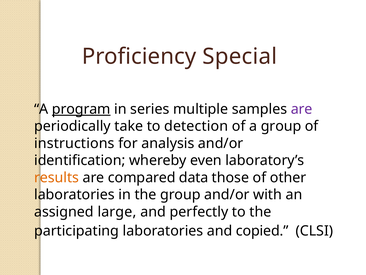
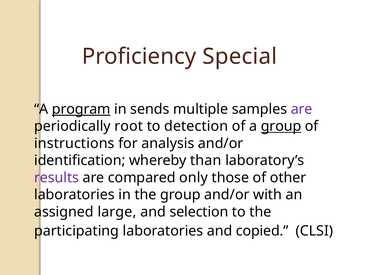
series: series -> sends (150, 109)
take: take -> root (129, 126)
group underline: none -> present (281, 126)
even: even -> than (206, 160)
results colour: orange -> purple (57, 177)
data: data -> only (194, 177)
perfectly: perfectly -> selection (199, 211)
